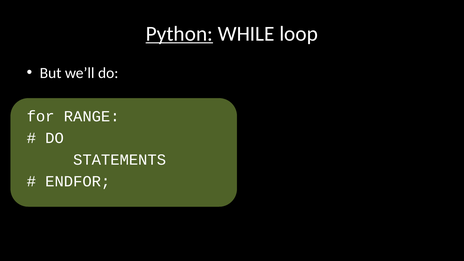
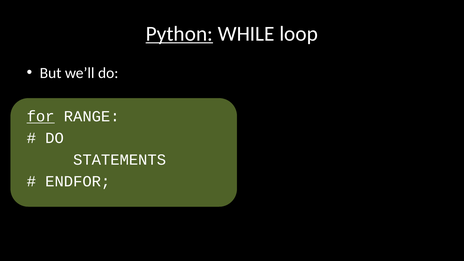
for underline: none -> present (41, 116)
